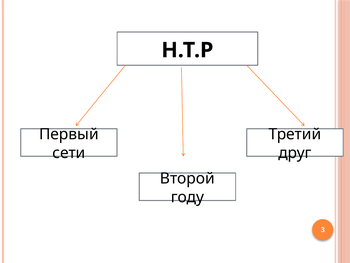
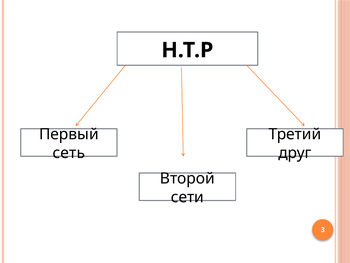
сети: сети -> сеть (69, 153)
году: году -> сети (187, 197)
